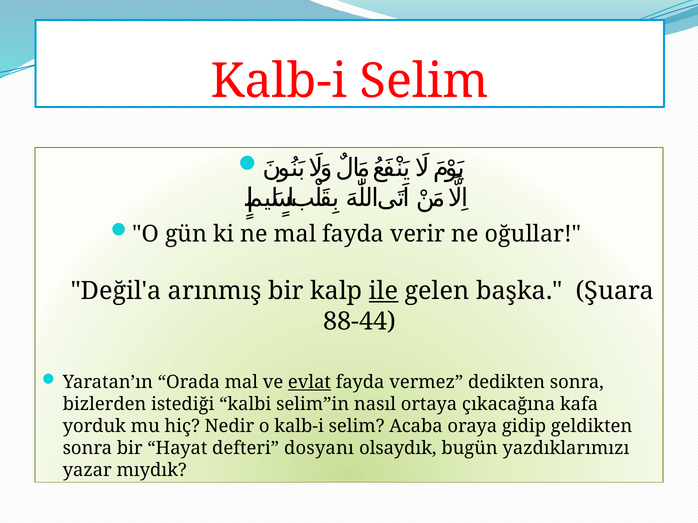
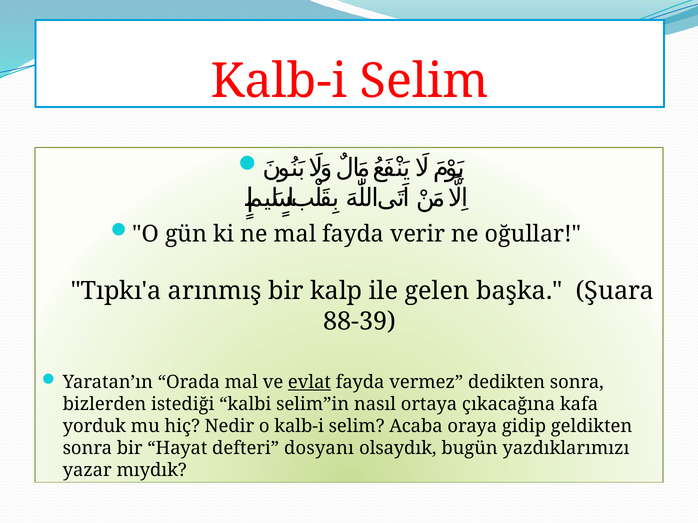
Değil'a: Değil'a -> Tıpkı'a (116, 291)
ile underline: present -> none (384, 291)
88-44: 88-44 -> 88-39 (359, 322)
